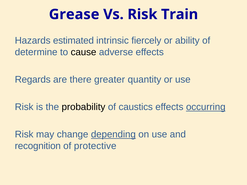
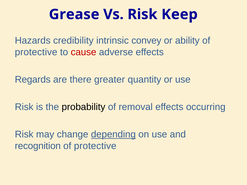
Train: Train -> Keep (180, 14)
estimated: estimated -> credibility (73, 41)
fiercely: fiercely -> convey (146, 41)
determine: determine -> protective (36, 52)
cause colour: black -> red (84, 52)
caustics: caustics -> removal (136, 107)
occurring underline: present -> none (206, 107)
